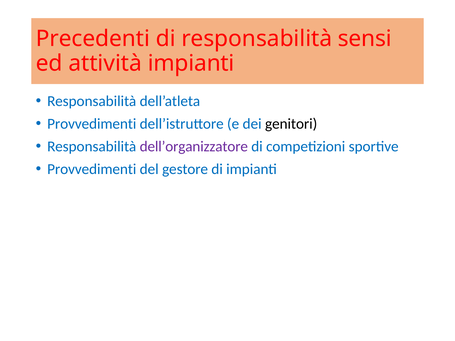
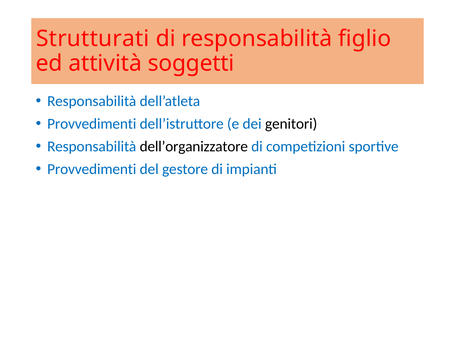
Precedenti: Precedenti -> Strutturati (93, 39)
sensi: sensi -> figlio (365, 39)
attività impianti: impianti -> soggetti (191, 63)
dell’organizzatore colour: purple -> black (194, 147)
